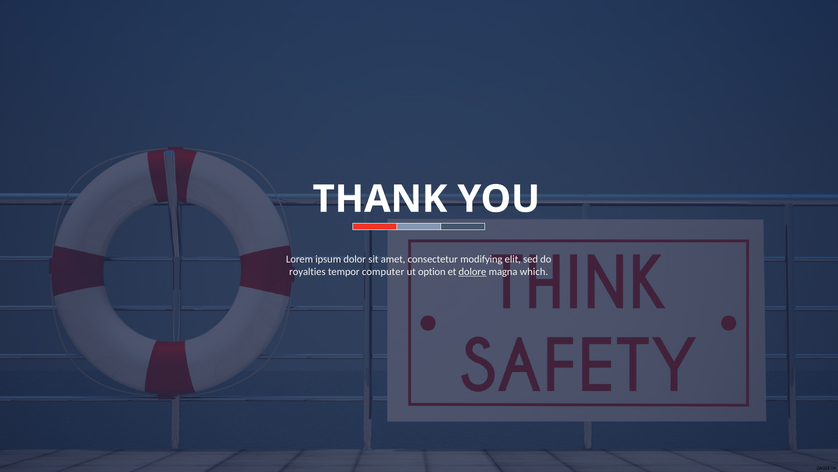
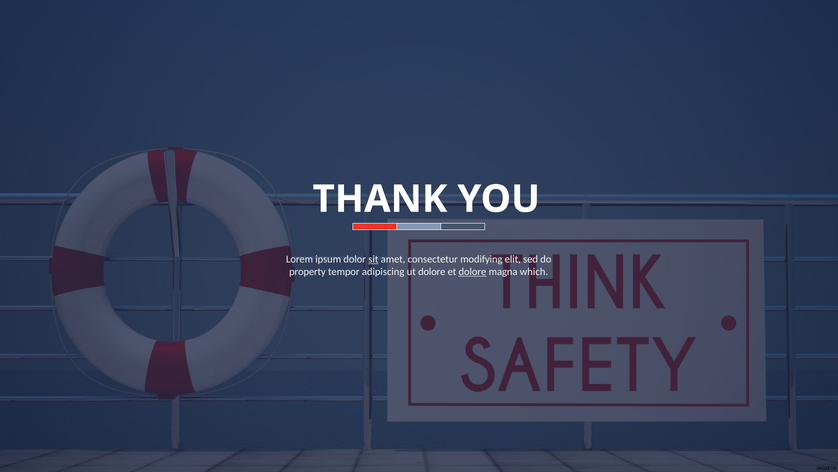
sit underline: none -> present (373, 259)
royalties: royalties -> property (307, 271)
computer: computer -> adipiscing (383, 271)
ut option: option -> dolore (432, 271)
